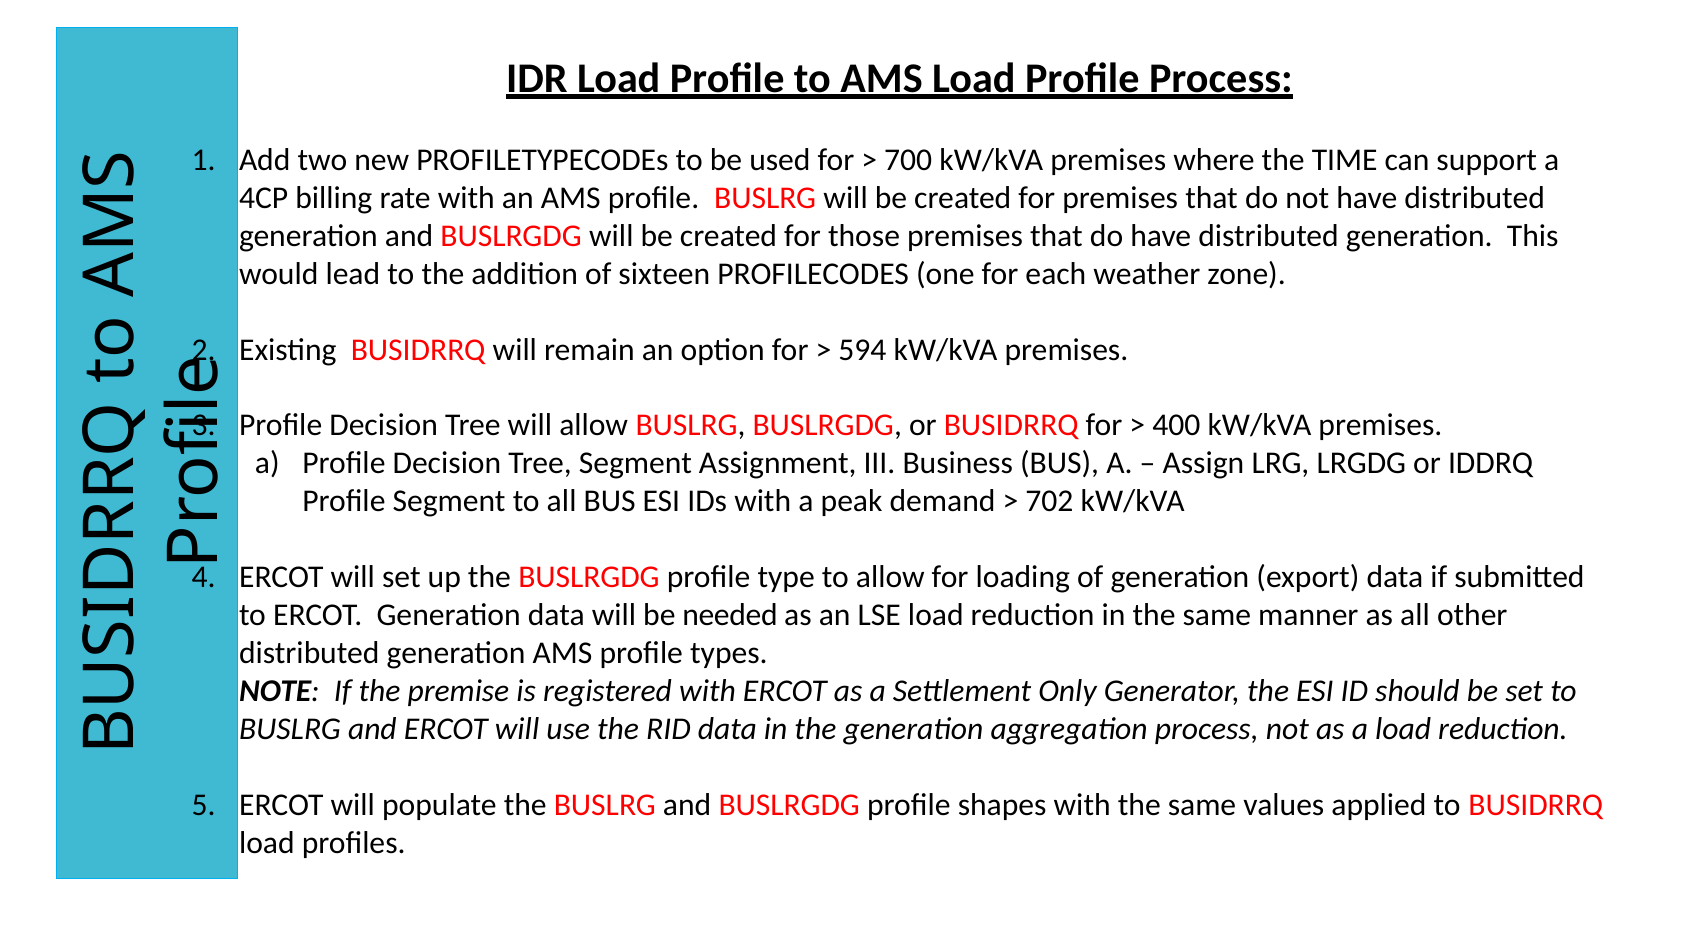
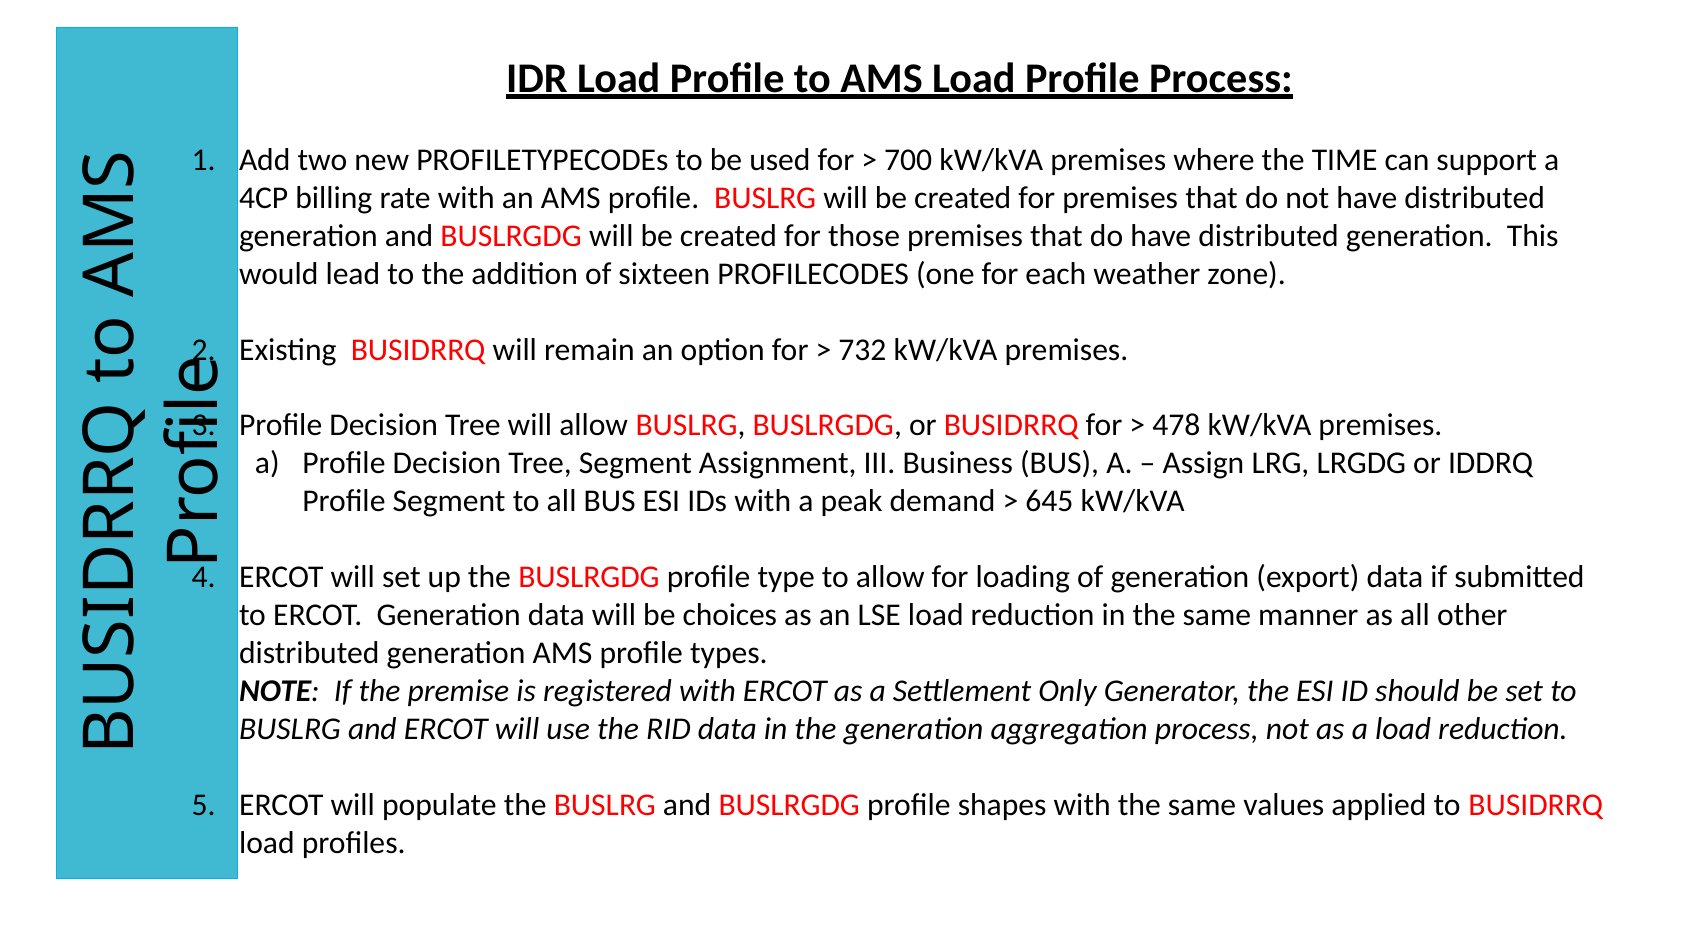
594: 594 -> 732 (862, 350)
400: 400 -> 478 (1176, 426)
702: 702 -> 645 (1049, 501)
needed: needed -> choices (730, 615)
